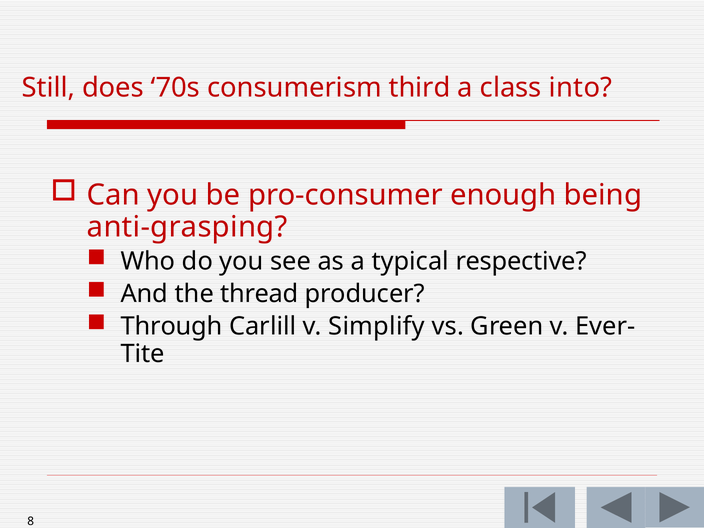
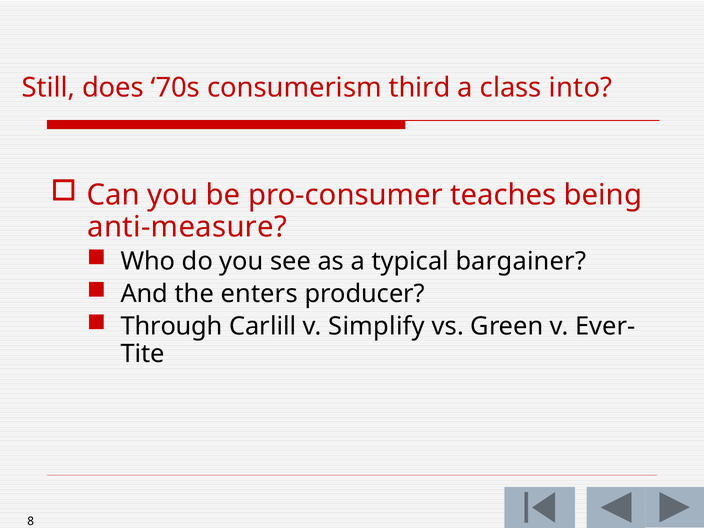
enough: enough -> teaches (503, 195)
anti-grasping: anti-grasping -> anti-measure (187, 227)
respective: respective -> bargainer (521, 262)
thread: thread -> enters (259, 294)
